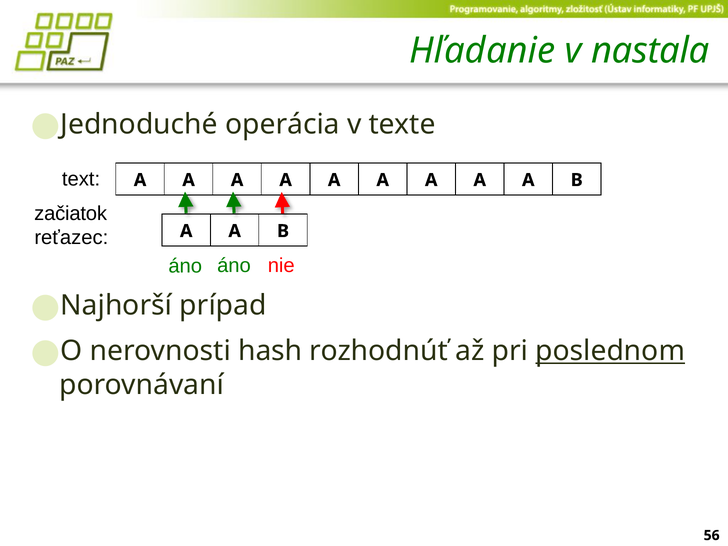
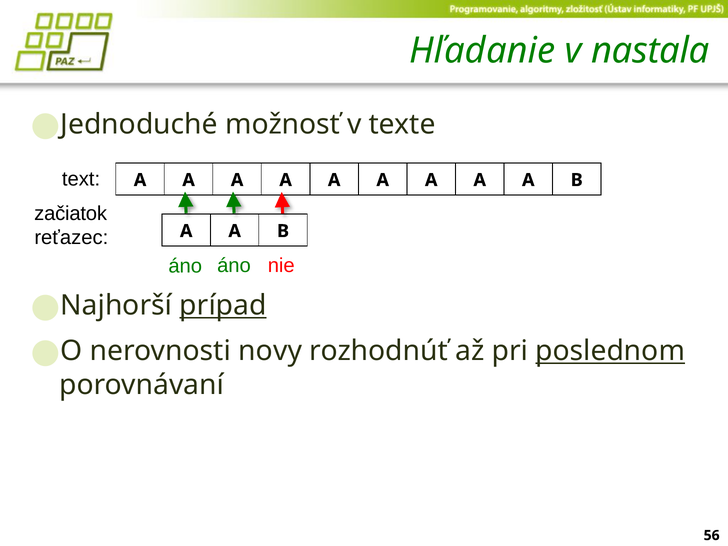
operácia: operácia -> možnosť (283, 124)
prípad underline: none -> present (223, 306)
hash: hash -> novy (270, 351)
